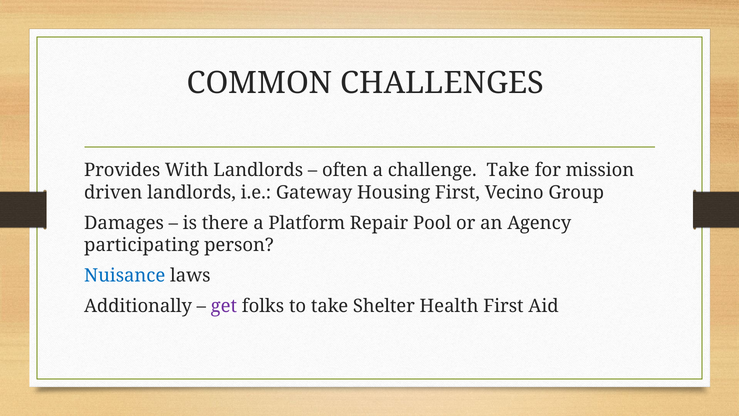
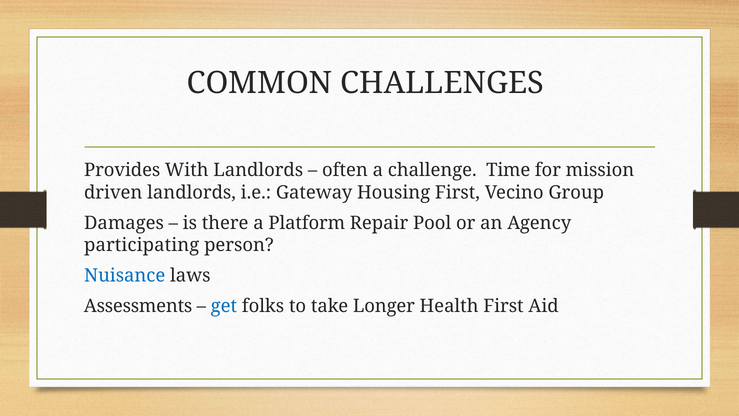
challenge Take: Take -> Time (508, 170)
Additionally: Additionally -> Assessments (138, 306)
get colour: purple -> blue (224, 306)
Shelter: Shelter -> Longer (384, 306)
